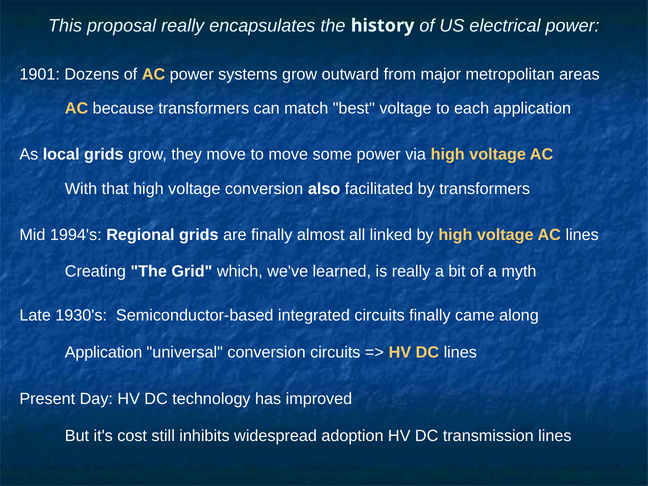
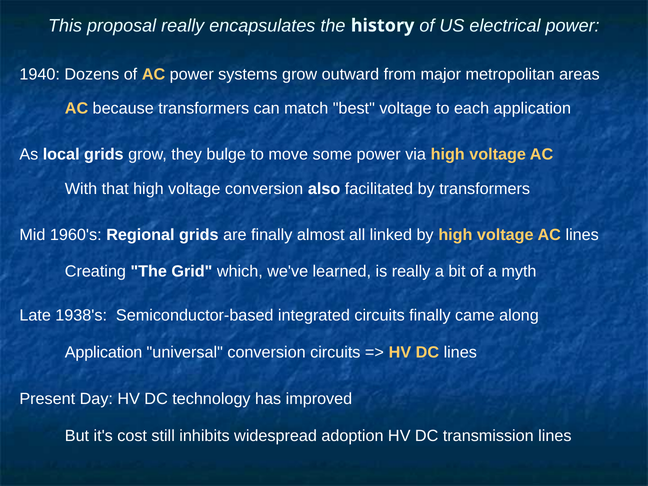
1901: 1901 -> 1940 (40, 74)
they move: move -> bulge (226, 155)
1994's: 1994's -> 1960's (76, 235)
1930's: 1930's -> 1938's (81, 315)
